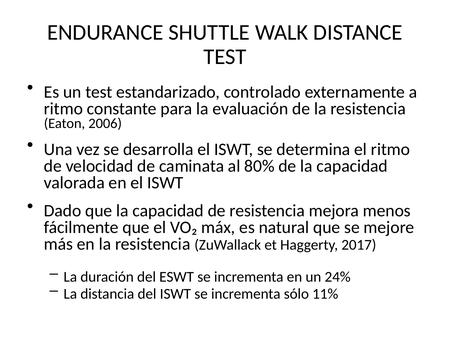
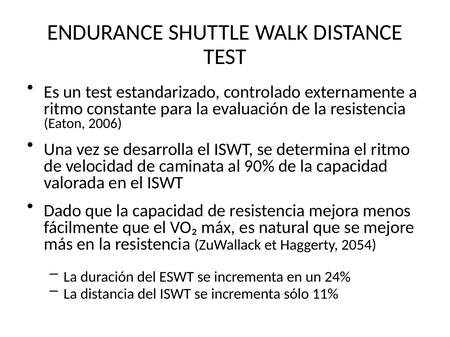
80%: 80% -> 90% (259, 166)
2017: 2017 -> 2054 (359, 245)
